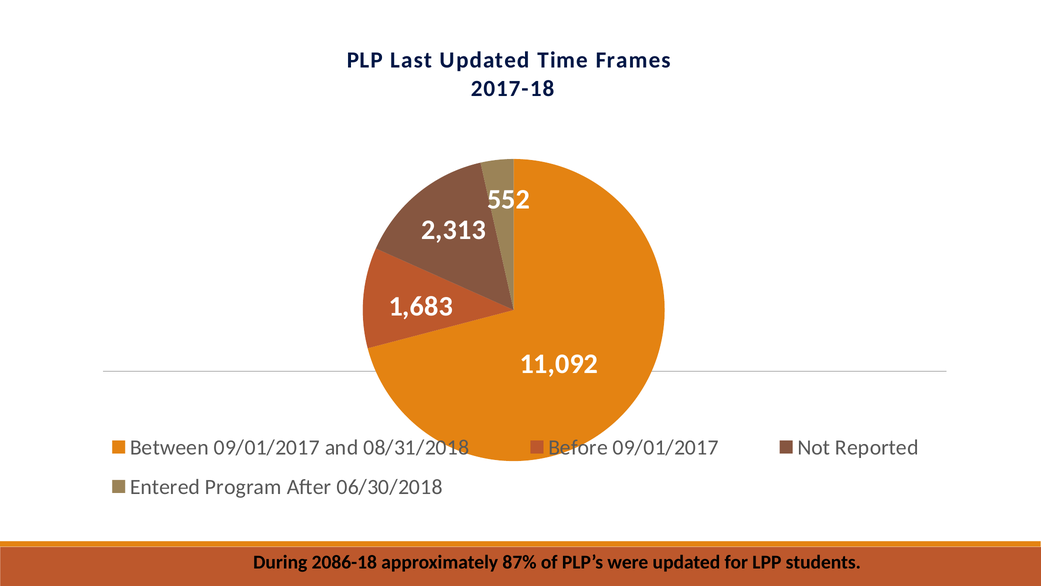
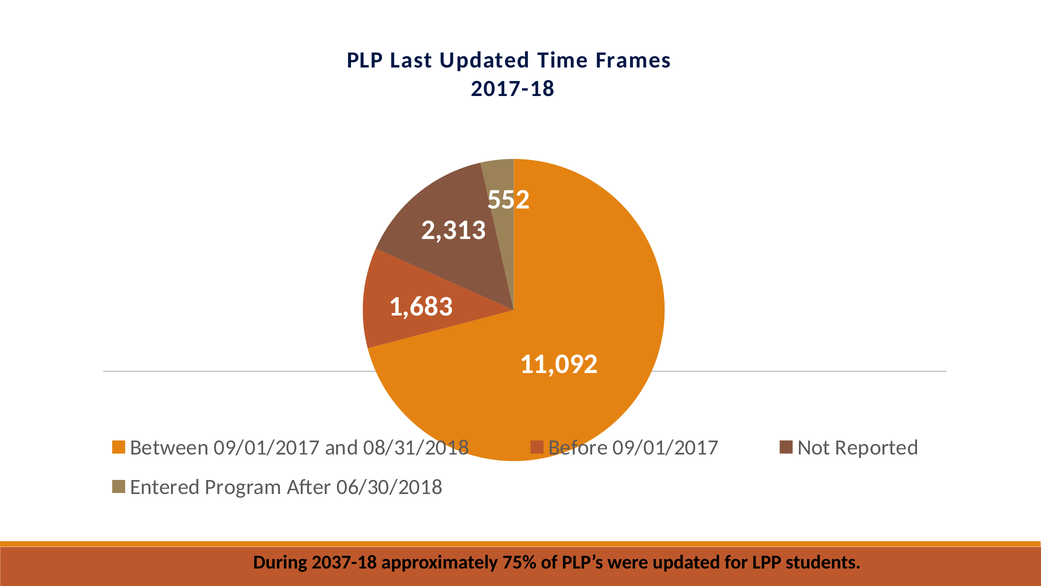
2086-18: 2086-18 -> 2037-18 (344, 562)
87%: 87% -> 75% (519, 562)
